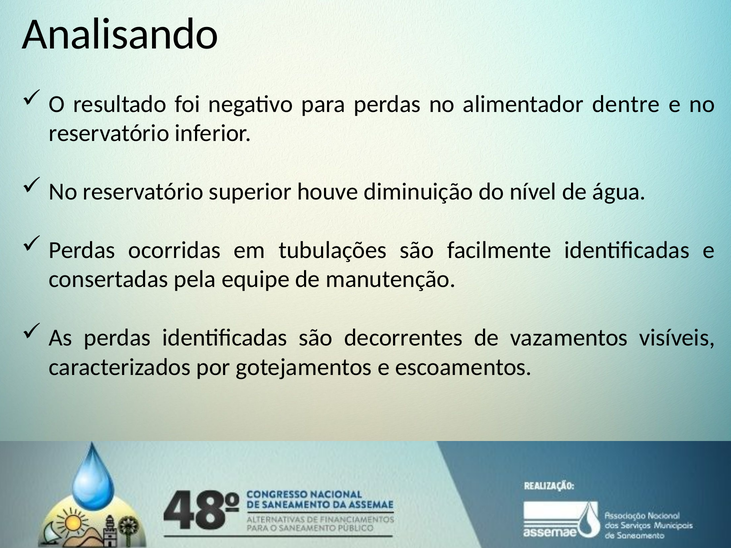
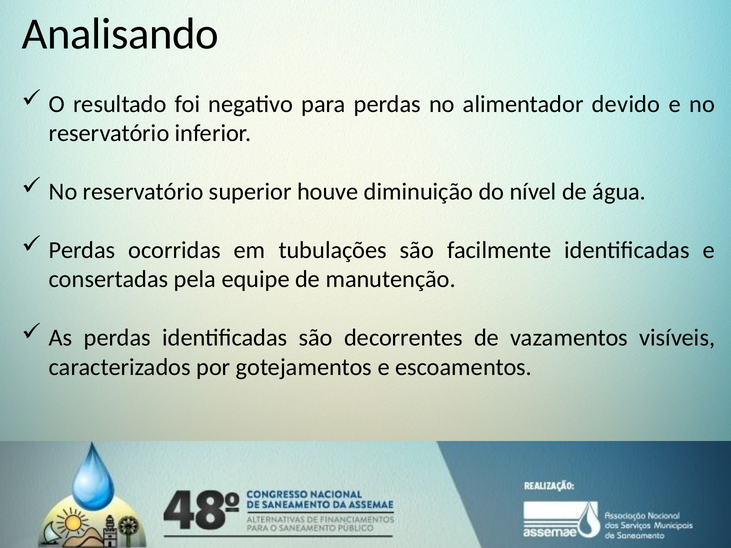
dentre: dentre -> devido (626, 104)
